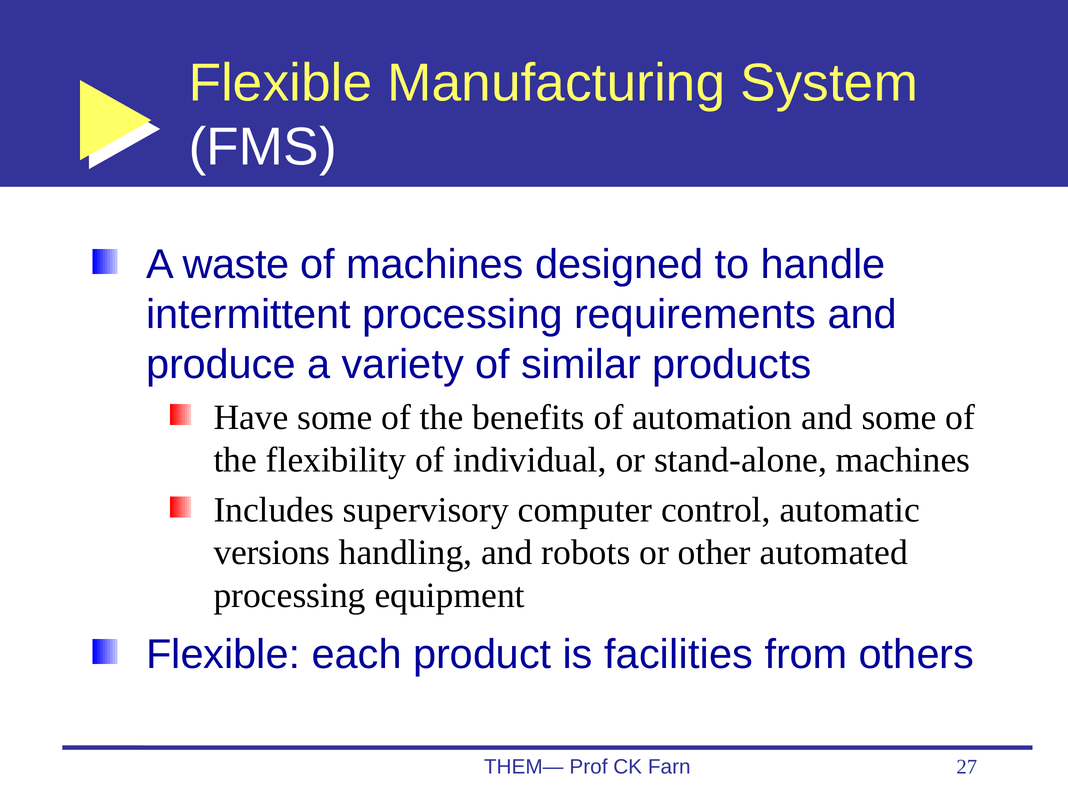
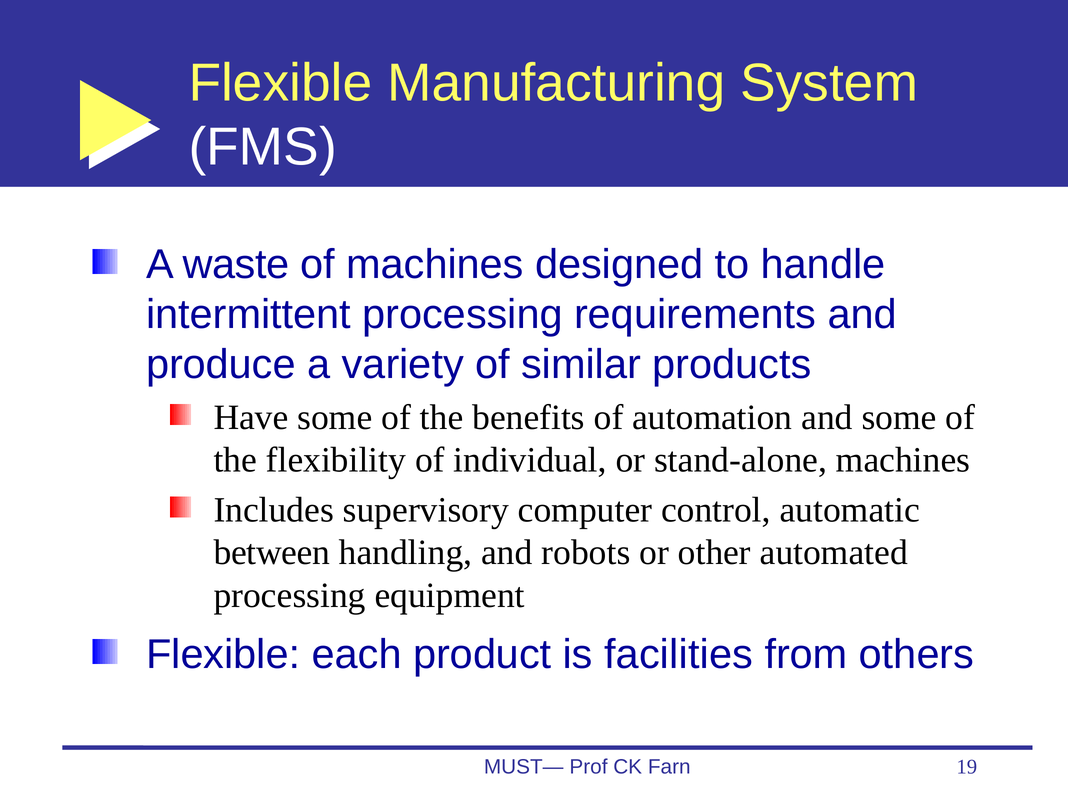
versions: versions -> between (272, 553)
THEM—: THEM— -> MUST— (524, 767)
27: 27 -> 19 (967, 767)
